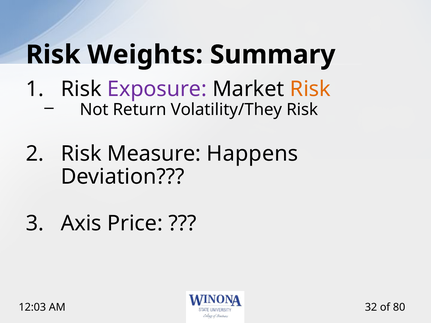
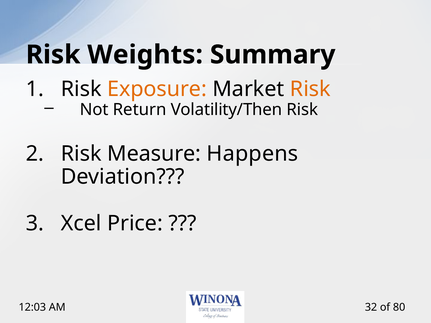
Exposure colour: purple -> orange (157, 89)
Volatility/They: Volatility/They -> Volatility/Then (226, 110)
Axis: Axis -> Xcel (81, 224)
